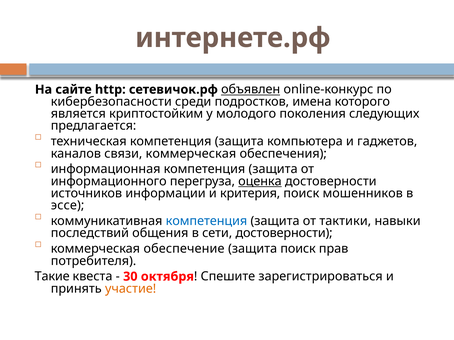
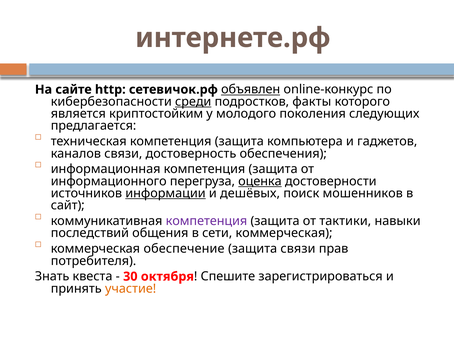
среди underline: none -> present (193, 102)
имена: имена -> факты (312, 102)
связи коммерческая: коммерческая -> достоверность (191, 154)
информации underline: none -> present (165, 194)
критерия: критерия -> дешёвых (250, 194)
эссе: эссе -> сайт (68, 206)
компетенция colour: blue -> purple (206, 221)
сети достоверности: достоверности -> коммерческая (284, 234)
защита поиск: поиск -> связи (298, 249)
Такие: Такие -> Знать (52, 277)
